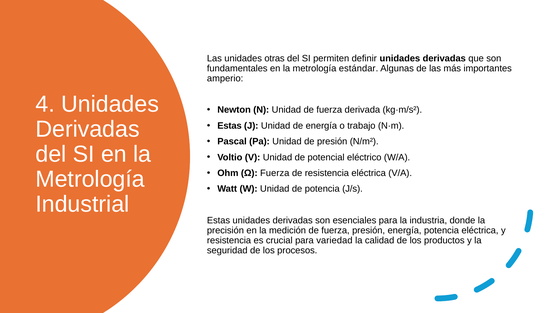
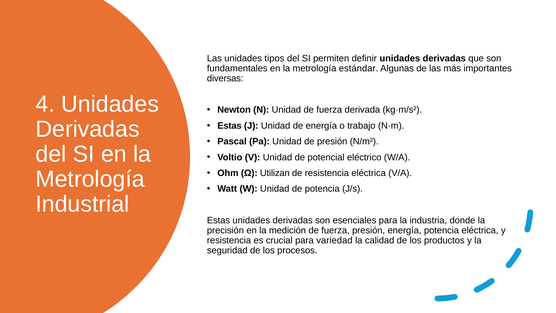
otras: otras -> tipos (274, 58)
amperio: amperio -> diversas (225, 78)
Ω Fuerza: Fuerza -> Utilizan (275, 173)
